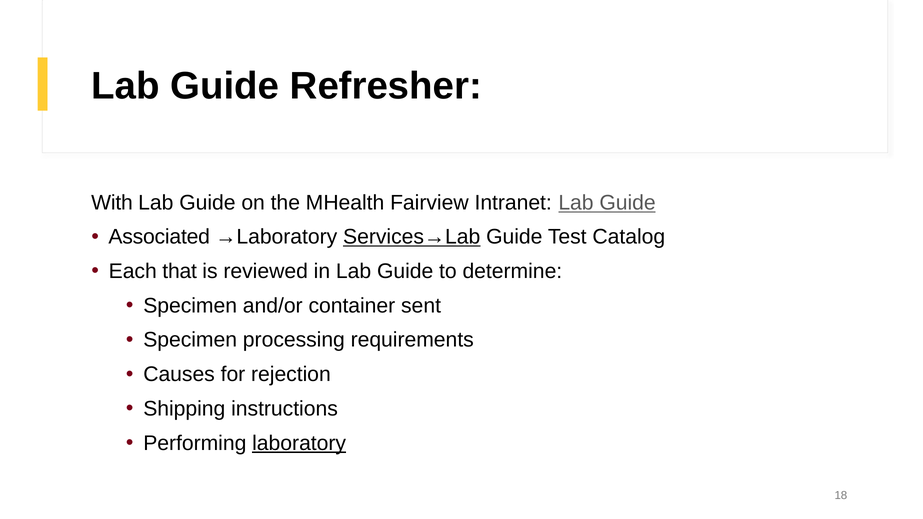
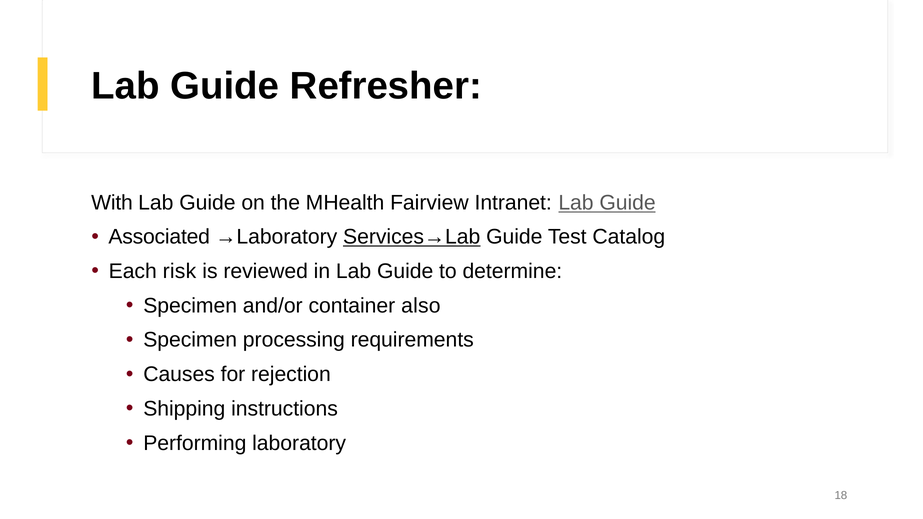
that: that -> risk (179, 271)
sent: sent -> also (421, 306)
laboratory underline: present -> none (299, 443)
